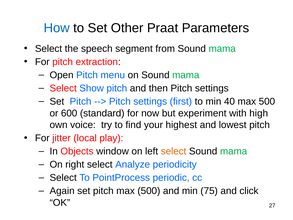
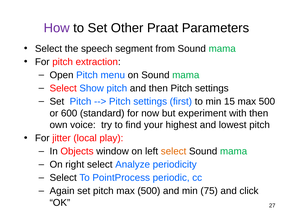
How colour: blue -> purple (57, 28)
40: 40 -> 15 (229, 101)
with high: high -> then (259, 113)
